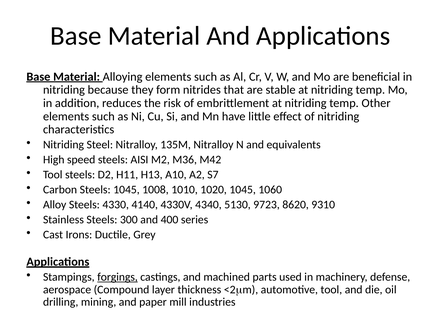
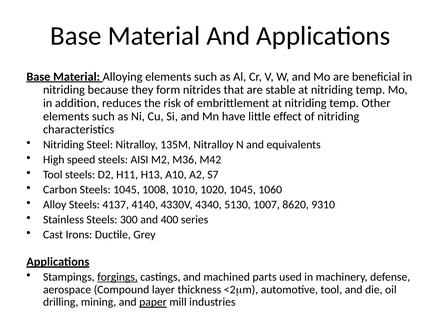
4330: 4330 -> 4137 (116, 205)
9723: 9723 -> 1007 (267, 205)
paper underline: none -> present (153, 302)
